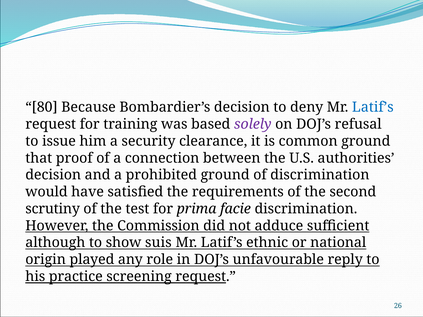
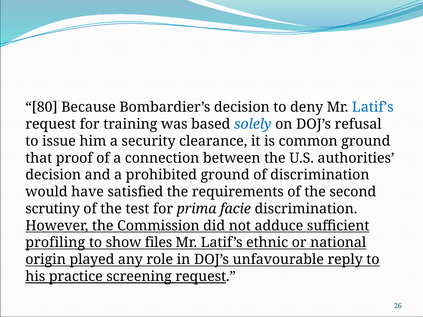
solely colour: purple -> blue (253, 124)
although: although -> profiling (55, 243)
suis: suis -> files (158, 243)
